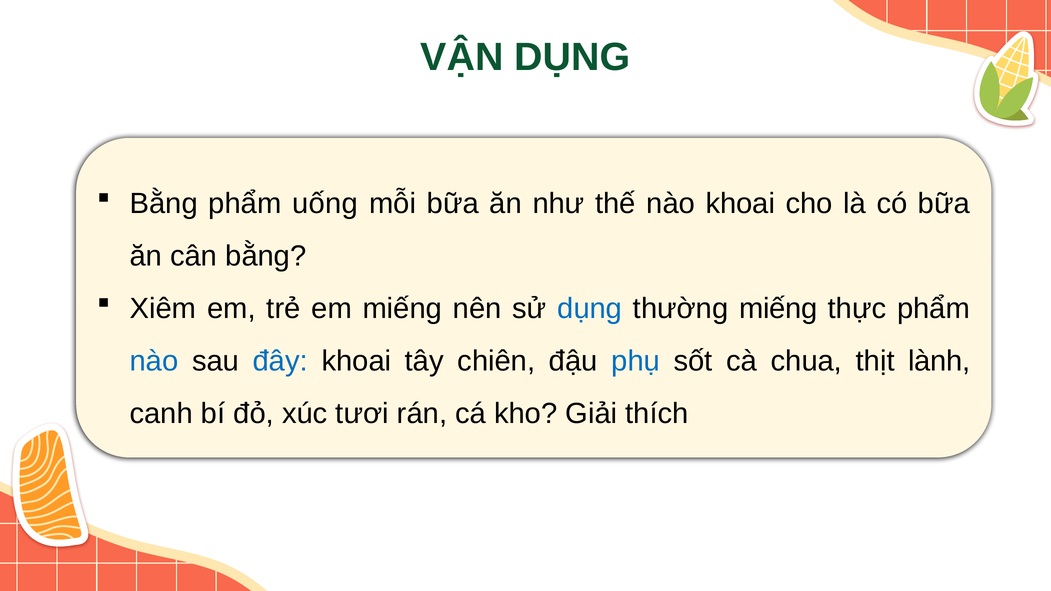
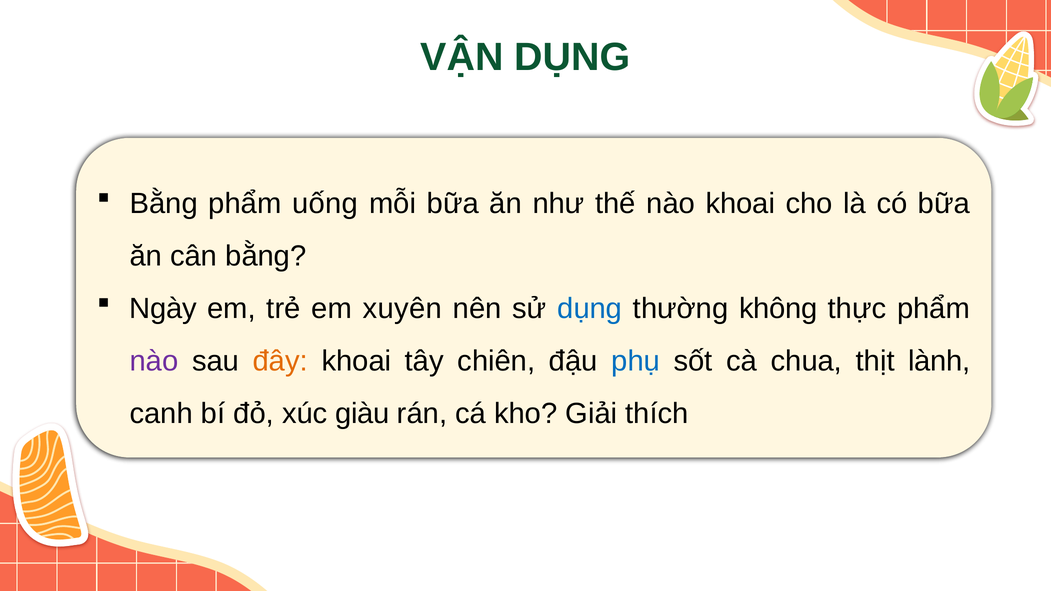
Xiêm: Xiêm -> Ngày (163, 309)
em miếng: miếng -> xuyên (402, 309)
thường miếng: miếng -> không (778, 309)
nào colour: blue -> purple (154, 361)
đây colour: blue -> orange (280, 361)
tươi: tươi -> giàu (362, 414)
